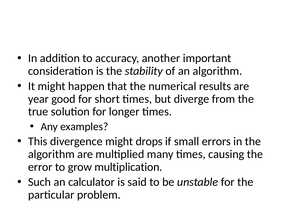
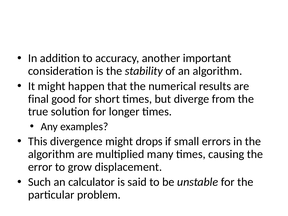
year: year -> final (38, 99)
multiplication: multiplication -> displacement (128, 167)
